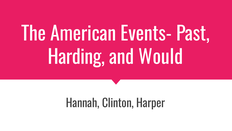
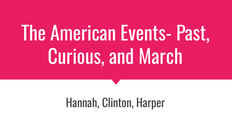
Harding: Harding -> Curious (76, 57)
Would: Would -> March (161, 57)
